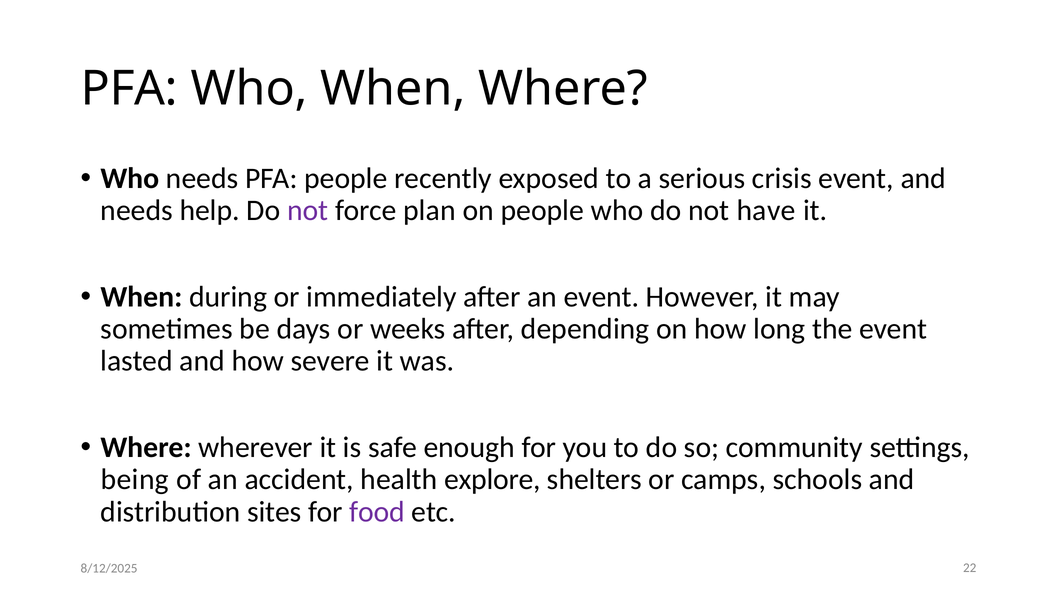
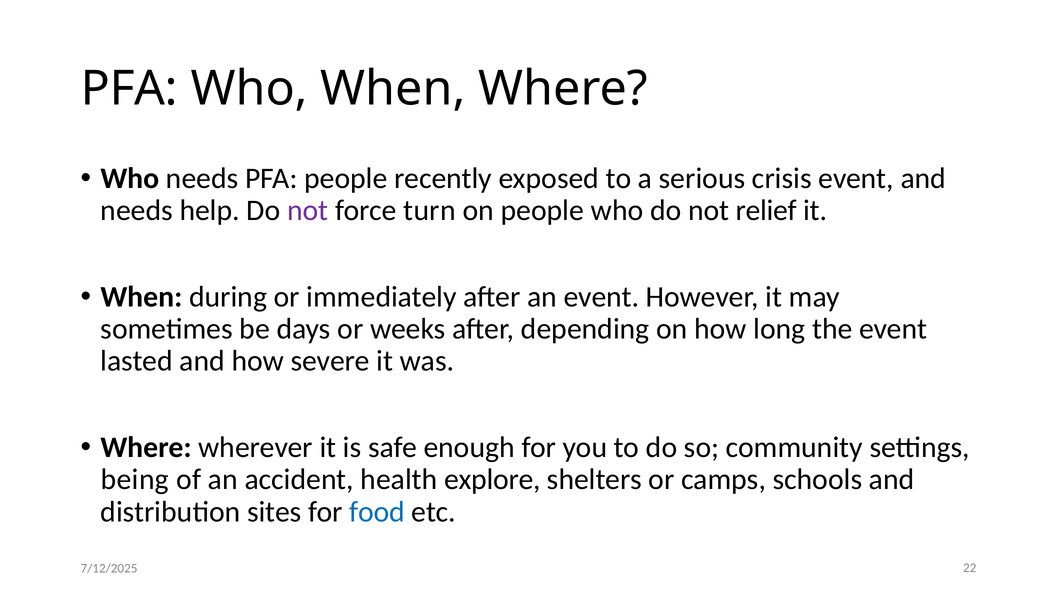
plan: plan -> turn (429, 210)
have: have -> relief (766, 210)
food colour: purple -> blue (377, 511)
8/12/2025: 8/12/2025 -> 7/12/2025 (109, 568)
